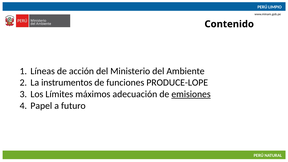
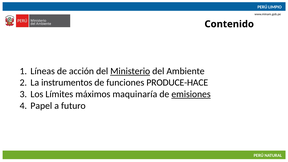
Ministerio underline: none -> present (130, 71)
PRODUCE-LOPE: PRODUCE-LOPE -> PRODUCE-HACE (177, 83)
adecuación: adecuación -> maquinaría (135, 94)
